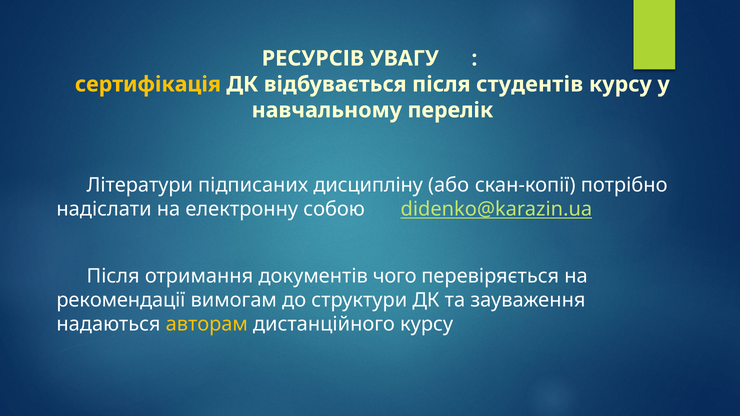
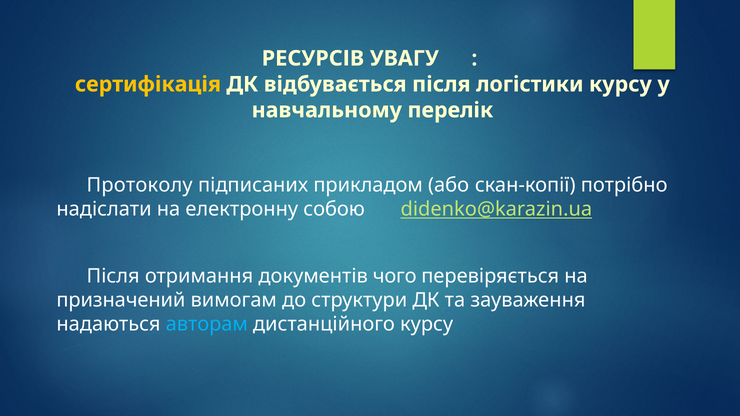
студентів: студентів -> логістики (530, 84)
Літератури: Літератури -> Протоколу (140, 185)
дисципліну: дисципліну -> прикладом (368, 185)
рекомендації: рекомендації -> призначений (121, 300)
авторам colour: yellow -> light blue (207, 324)
